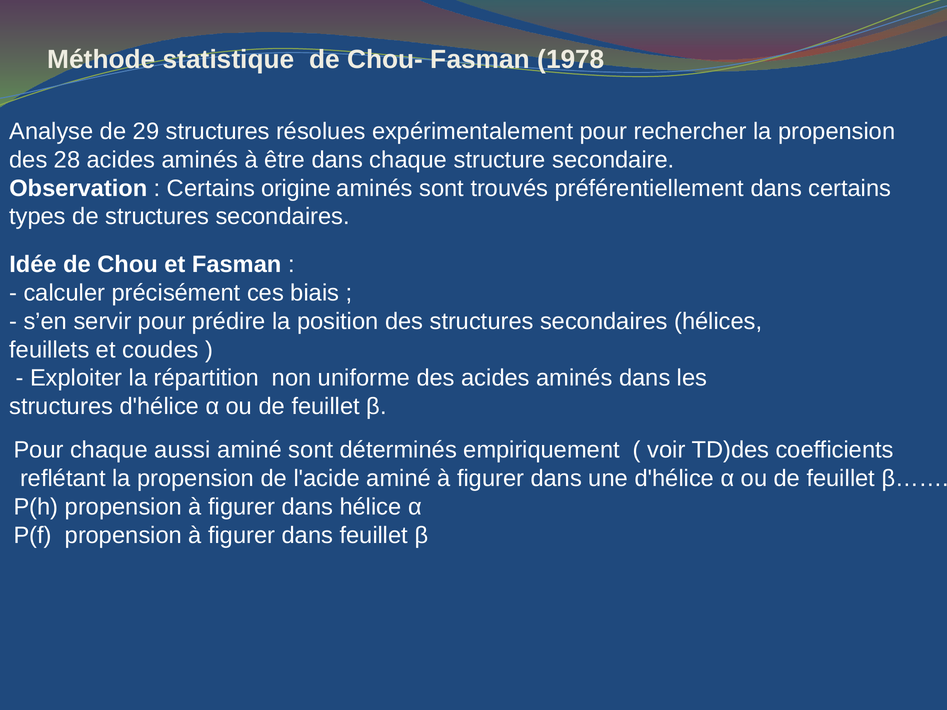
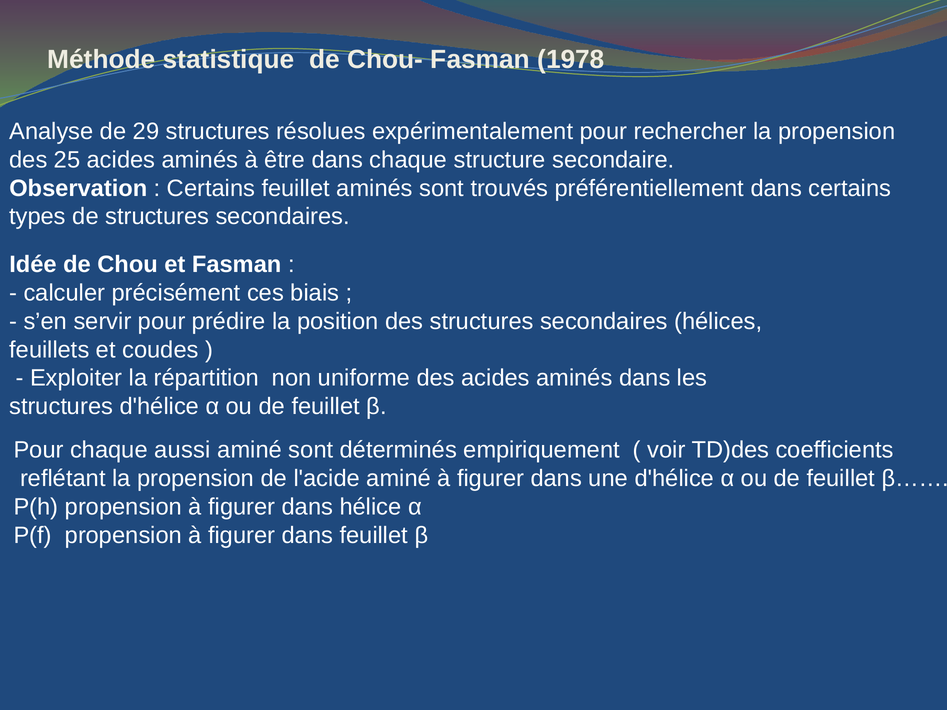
28: 28 -> 25 (67, 160)
Certains origine: origine -> feuillet (296, 188)
